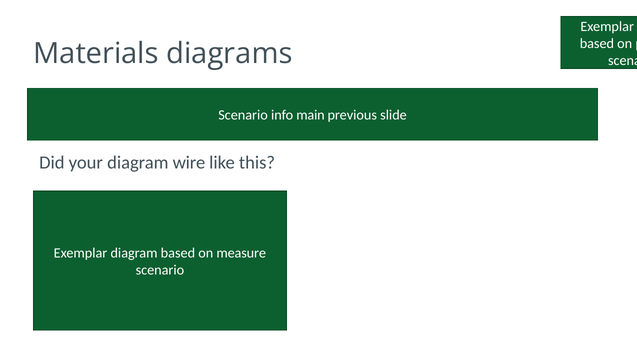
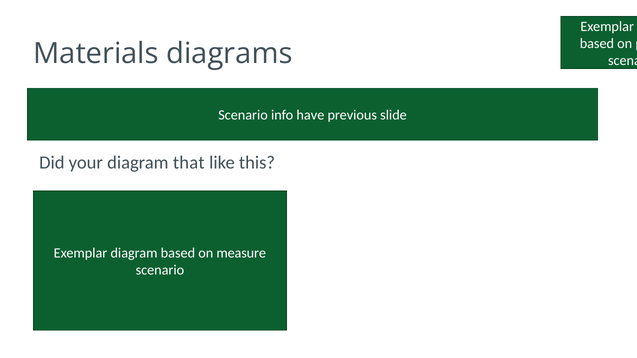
main: main -> have (310, 115)
wire: wire -> that (189, 163)
